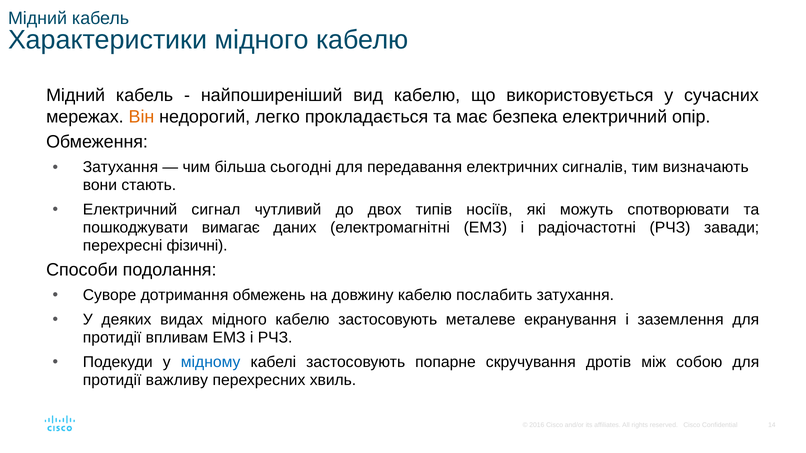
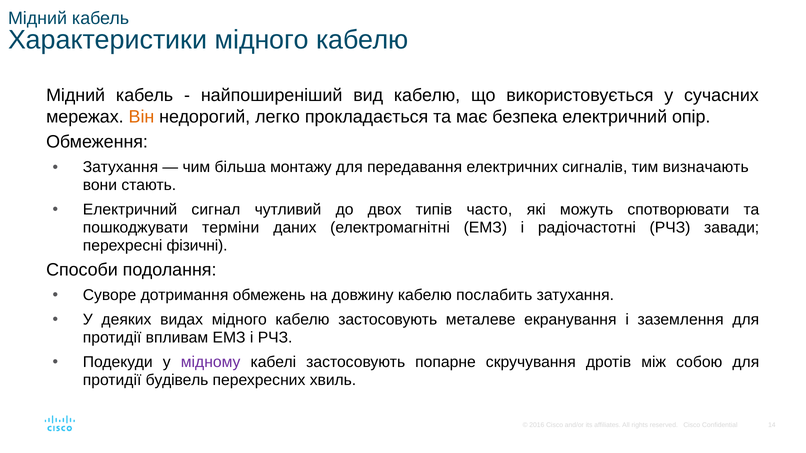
сьогодні: сьогодні -> монтажу (301, 167)
носіїв: носіїв -> часто (489, 210)
вимагає: вимагає -> терміни (231, 228)
мідному colour: blue -> purple (211, 362)
важливу: важливу -> будівель (177, 380)
